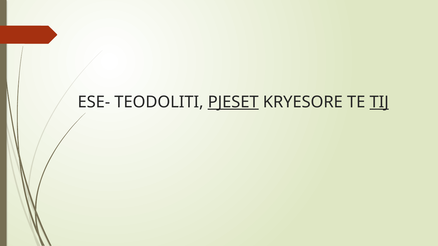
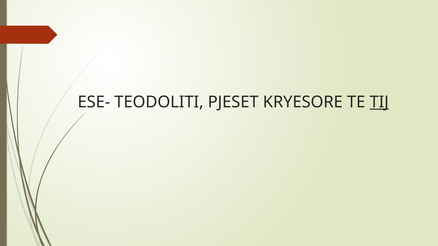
PJESET underline: present -> none (233, 102)
